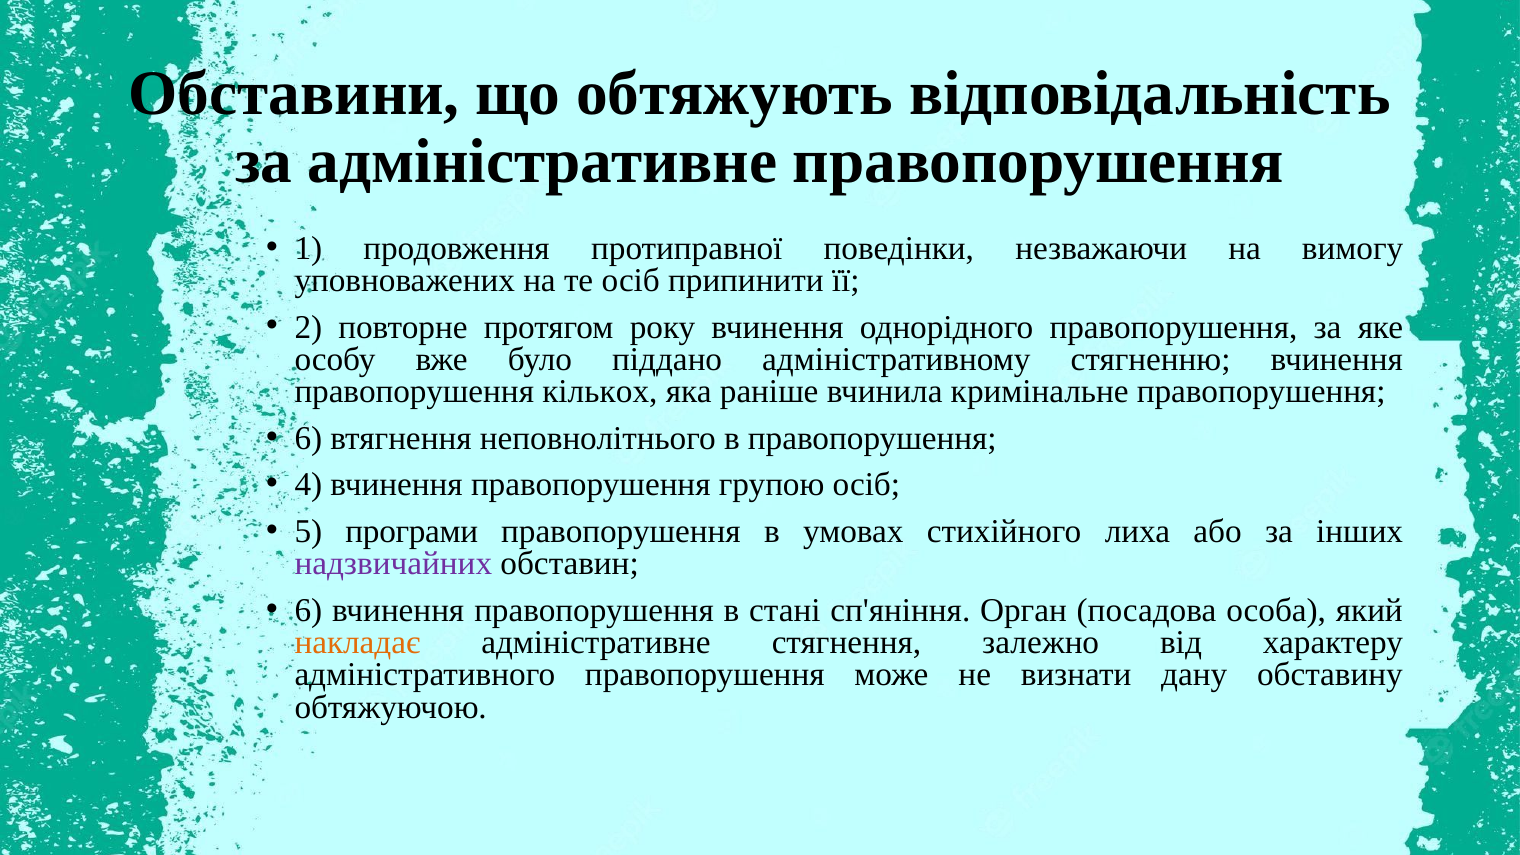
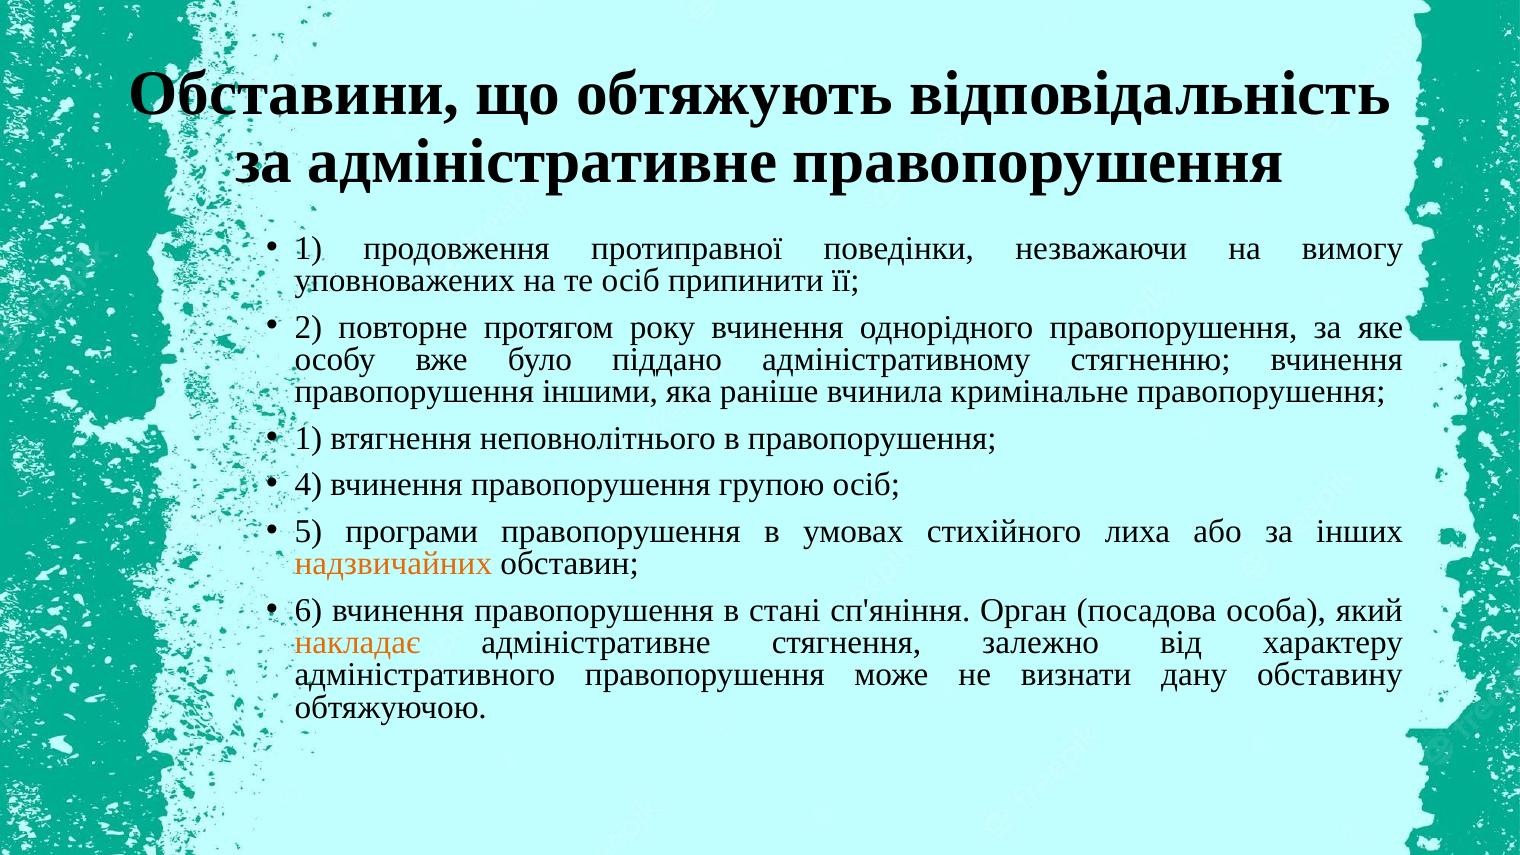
кількох: кількох -> іншими (600, 392)
6: 6 -> 1 (308, 438)
надзвичайних colour: purple -> orange (393, 564)
